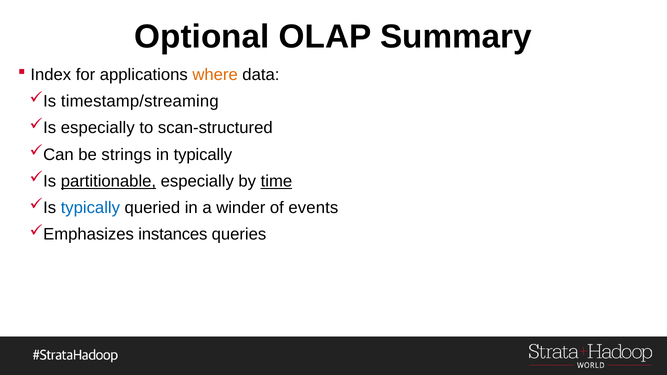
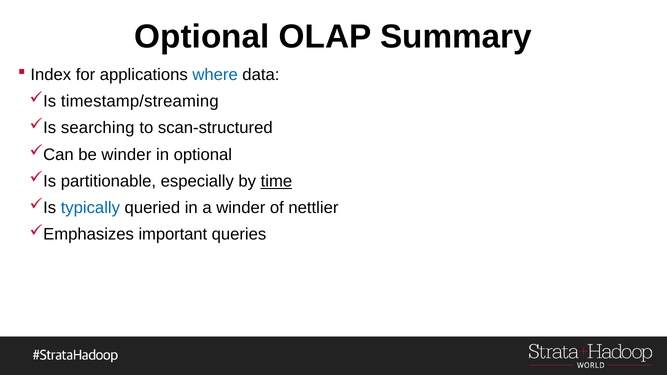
where colour: orange -> blue (215, 75)
Is especially: especially -> searching (98, 128)
be strings: strings -> winder (126, 155)
in typically: typically -> optional (203, 155)
partitionable underline: present -> none (108, 181)
events: events -> nettlier (313, 208)
instances: instances -> important (173, 234)
